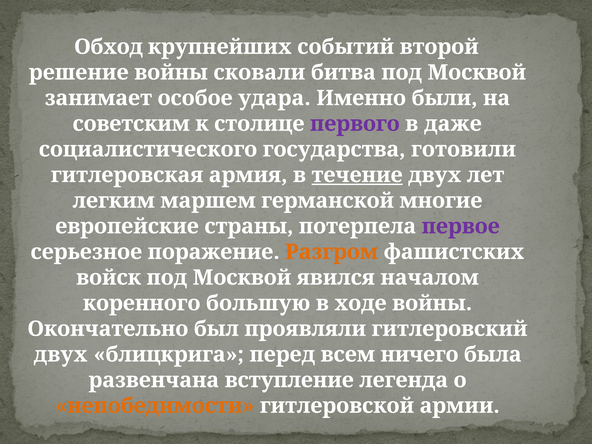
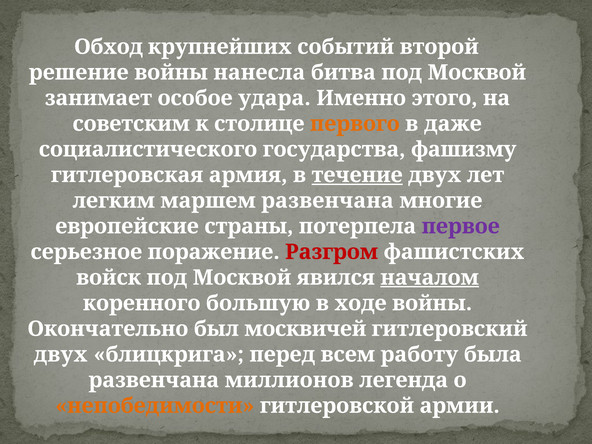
сковали: сковали -> нанесла (259, 72)
были: были -> этого (445, 98)
первого colour: purple -> orange (355, 124)
готовили: готовили -> фашизму (464, 149)
маршем германской: германской -> развенчана (327, 201)
Разгром colour: orange -> red (332, 252)
началом underline: none -> present (430, 278)
проявляли: проявляли -> москвичей (305, 329)
ничего: ничего -> работу (419, 354)
вступление: вступление -> миллионов (289, 380)
